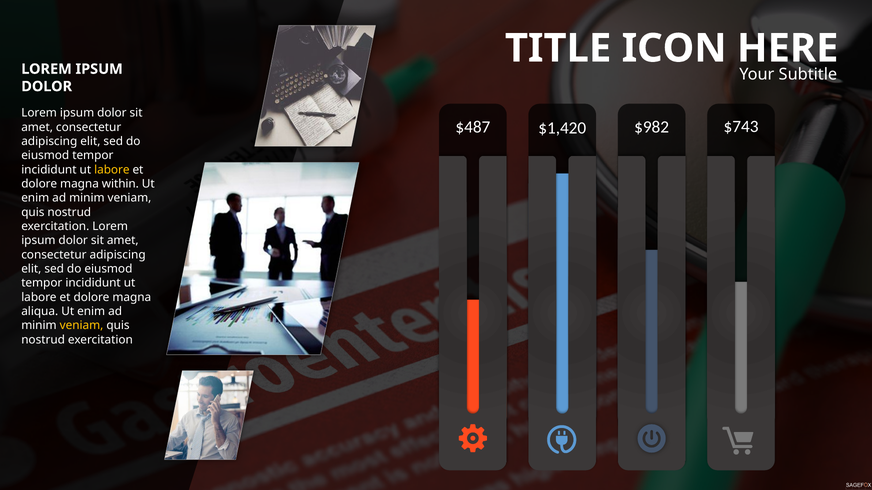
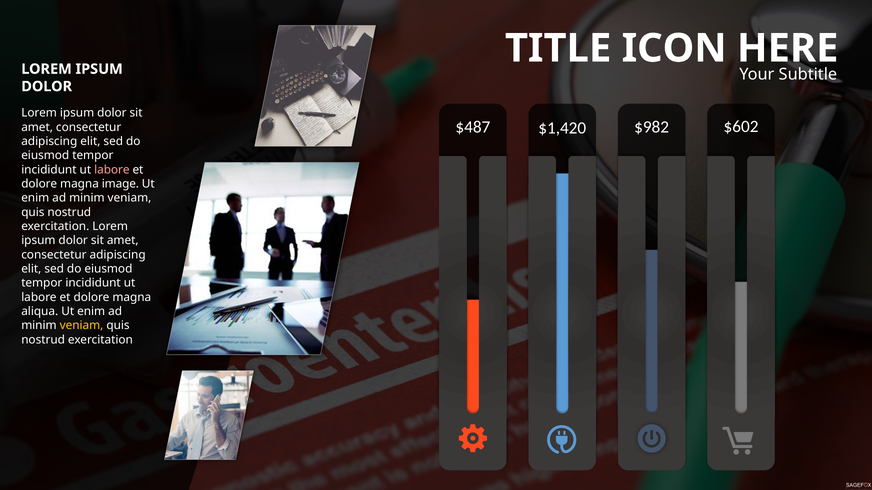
$743: $743 -> $602 (741, 127)
labore colour: yellow -> pink (112, 170)
within: within -> image (120, 184)
